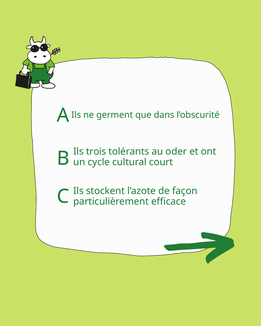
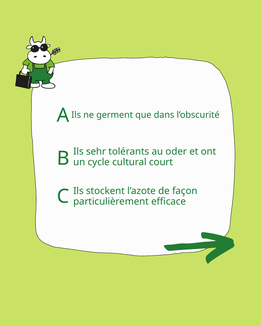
trois: trois -> sehr (96, 152)
